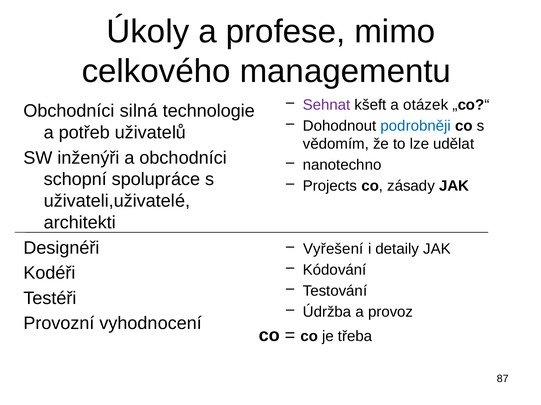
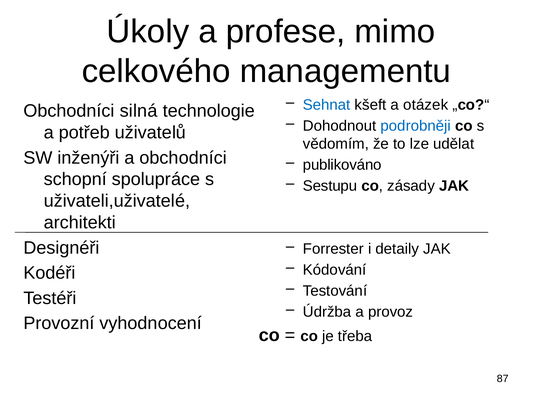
Sehnat colour: purple -> blue (327, 105)
nanotechno: nanotechno -> publikováno (342, 165)
Projects: Projects -> Sestupu (330, 186)
Vyřešení: Vyřešení -> Forrester (333, 249)
